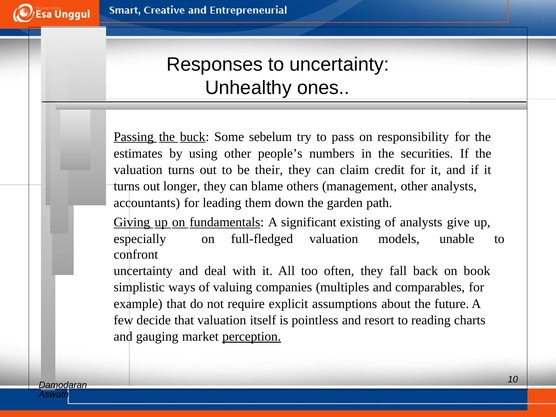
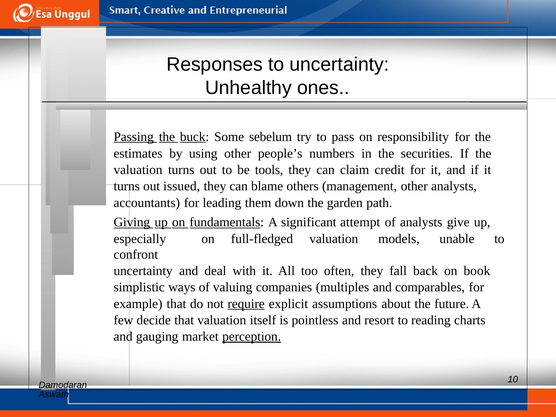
their: their -> tools (269, 170)
longer: longer -> issued (182, 186)
existing: existing -> attempt (360, 222)
require underline: none -> present (246, 304)
